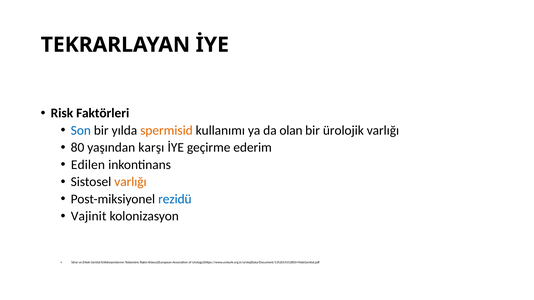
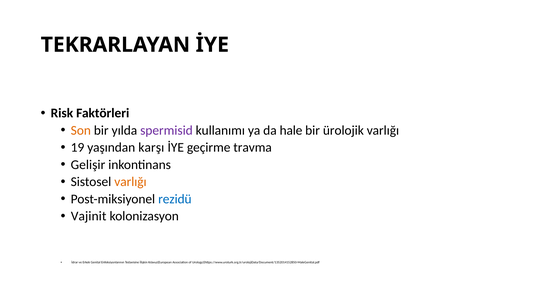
Son colour: blue -> orange (81, 131)
spermisid colour: orange -> purple (166, 131)
olan: olan -> hale (291, 131)
80: 80 -> 19 (78, 148)
ederim: ederim -> travma (253, 148)
Edilen: Edilen -> Gelişir (88, 165)
